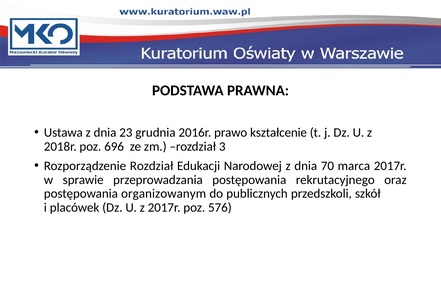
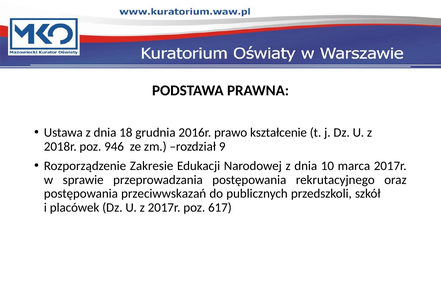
23: 23 -> 18 (126, 133)
696: 696 -> 946 (114, 147)
3: 3 -> 9 (222, 147)
Rozporządzenie Rozdział: Rozdział -> Zakresie (152, 166)
70: 70 -> 10 (327, 166)
organizowanym: organizowanym -> przeciwwskazań (164, 194)
576: 576 -> 617 (220, 208)
